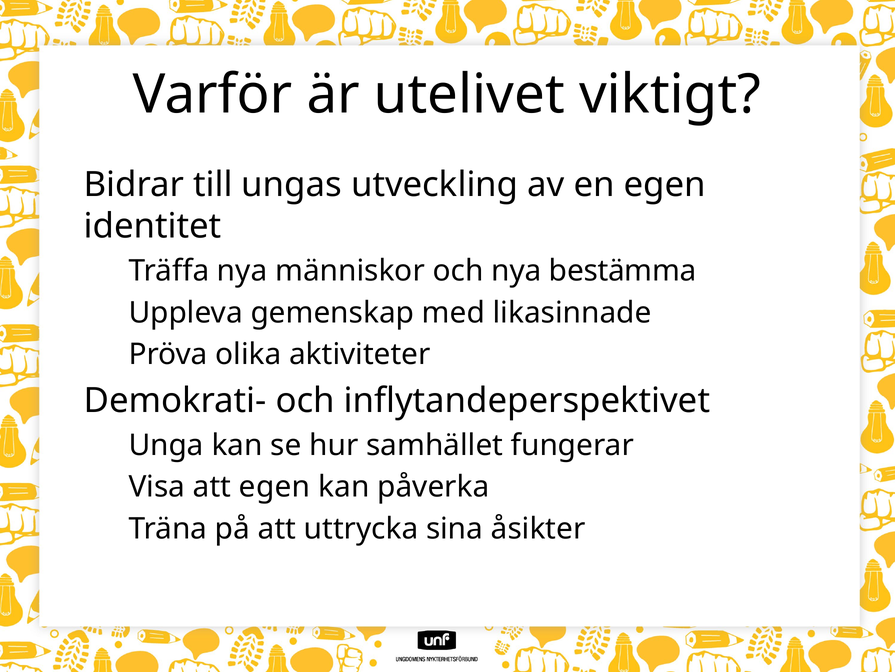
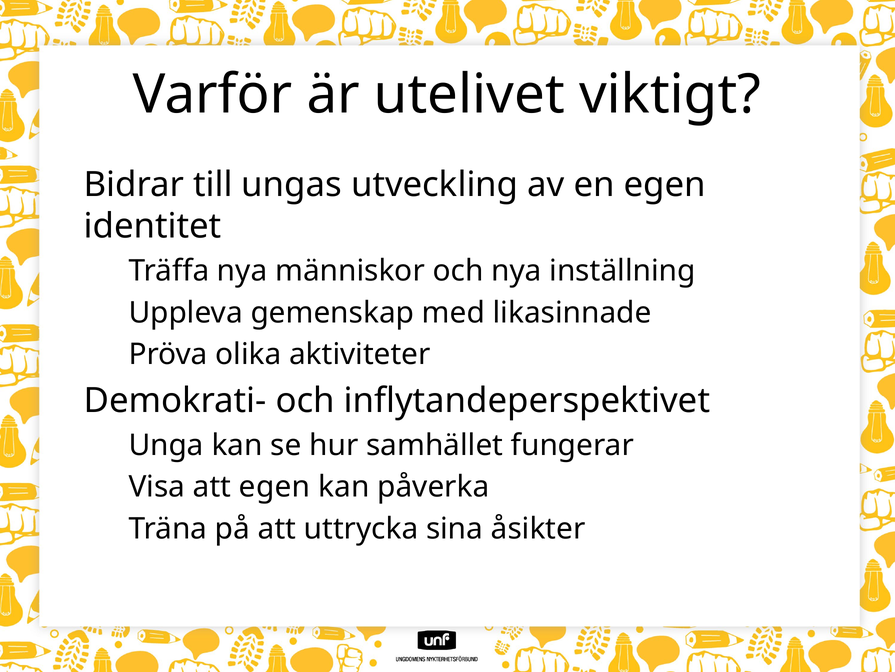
bestämma: bestämma -> inställning (623, 271)
